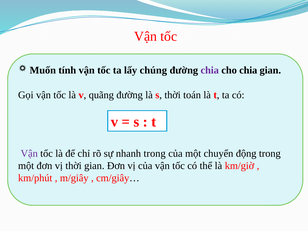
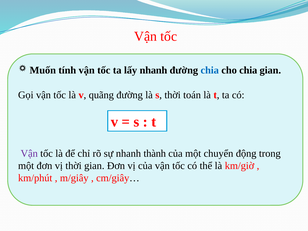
lấy chúng: chúng -> nhanh (153, 70)
chia colour: purple -> blue (210, 70)
nhanh trong: trong -> thành (155, 153)
